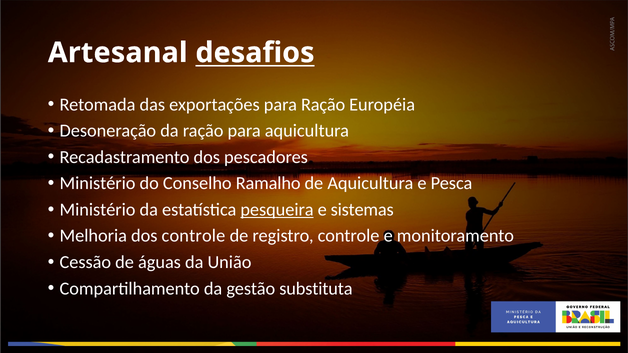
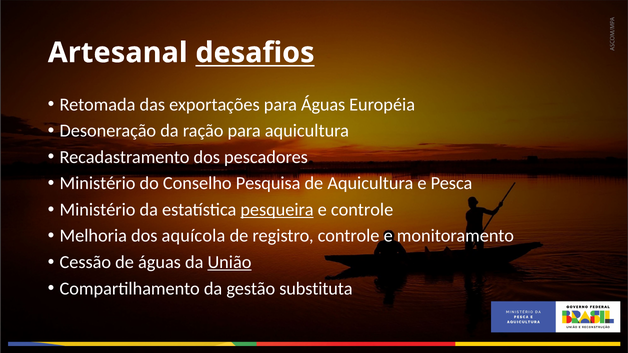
para Ração: Ração -> Águas (323, 105)
Ramalho: Ramalho -> Pesquisa (268, 184)
e sistemas: sistemas -> controle (362, 210)
dos controle: controle -> aquícola (193, 236)
União underline: none -> present (229, 262)
